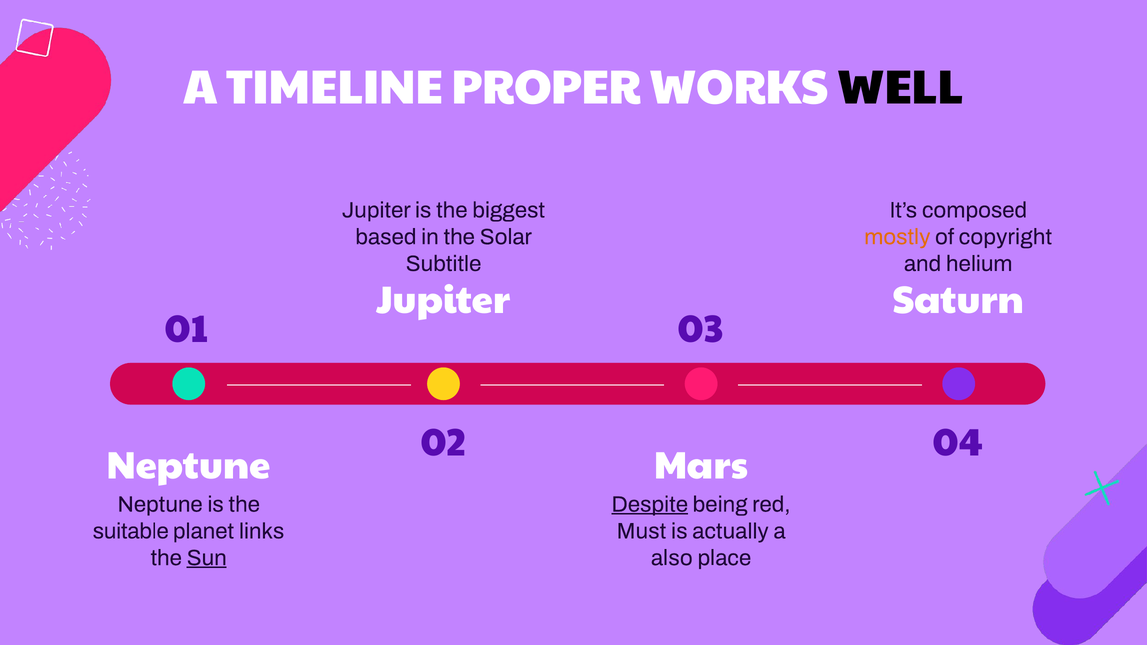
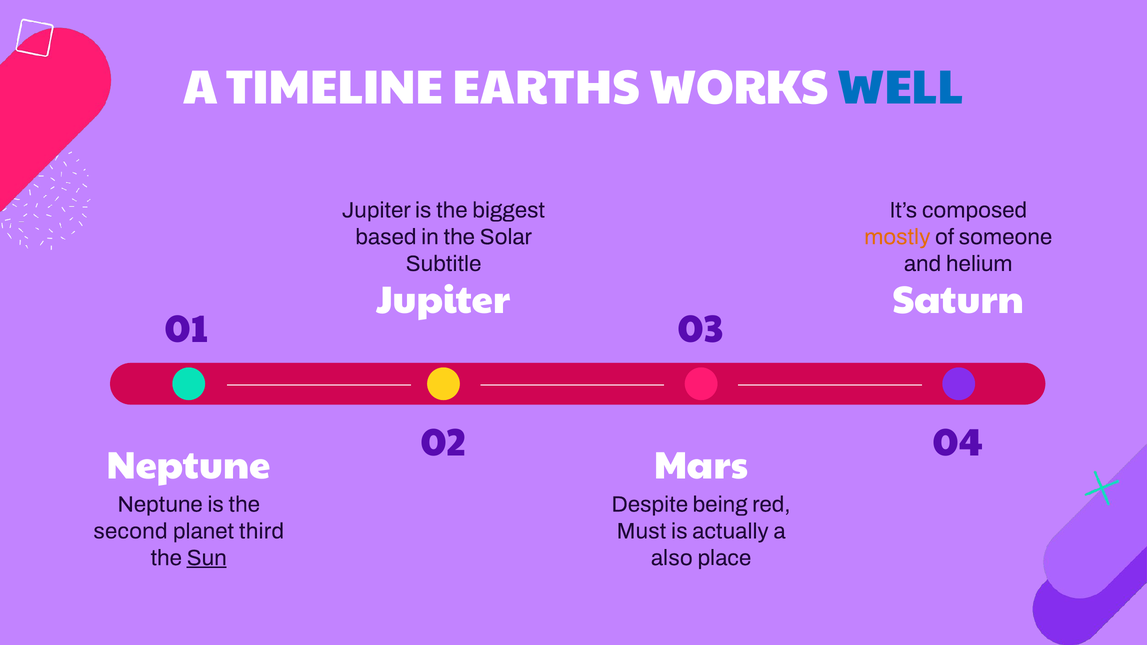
PROPER: PROPER -> EARTHS (546, 88)
WELL colour: black -> blue (900, 88)
copyright: copyright -> someone (1005, 237)
Despite underline: present -> none (650, 504)
suitable: suitable -> second (131, 531)
links: links -> third (261, 531)
